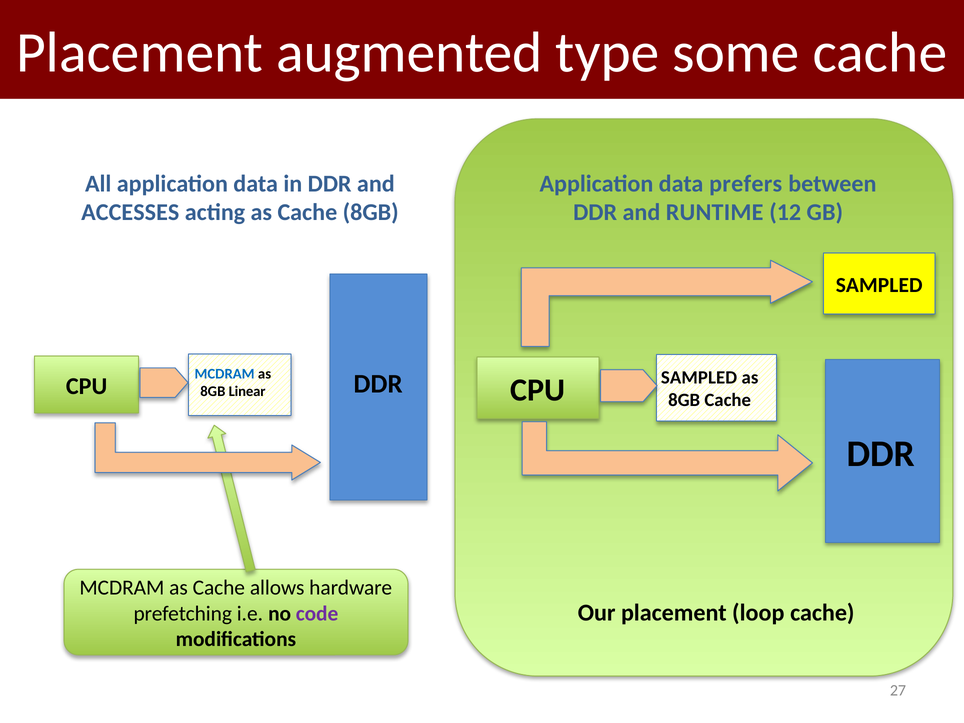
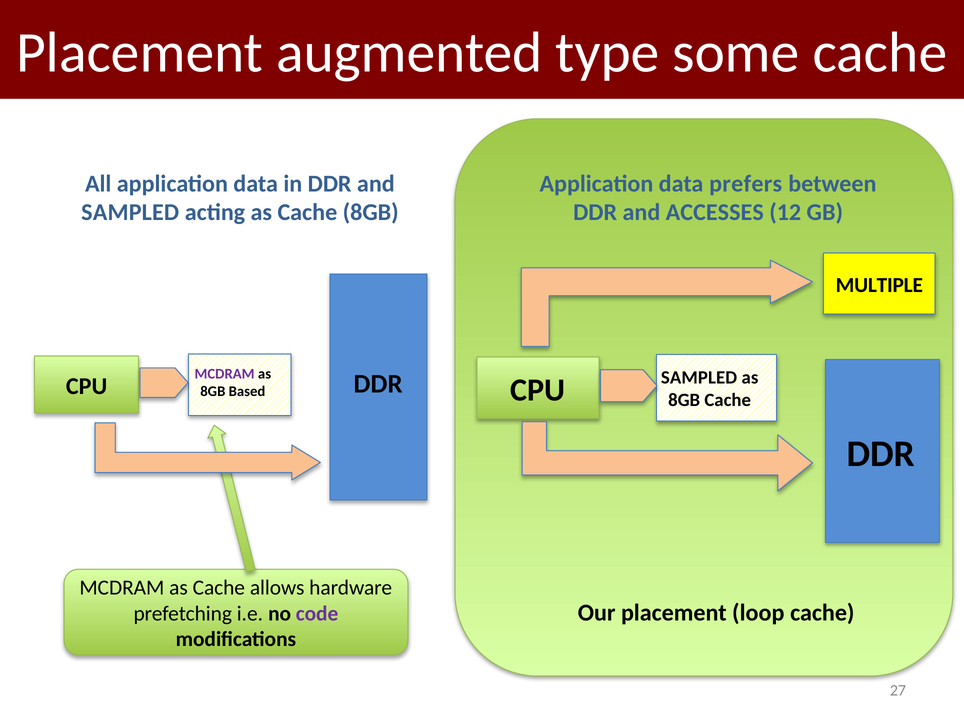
ACCESSES: ACCESSES -> SAMPLED (130, 212)
RUNTIME: RUNTIME -> ACCESSES (715, 212)
SAMPLED: SAMPLED -> MULTIPLE (879, 285)
MCDRAM colour: blue -> purple (225, 374)
Linear: Linear -> Based (247, 391)
